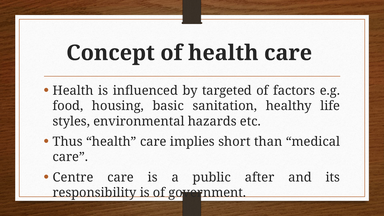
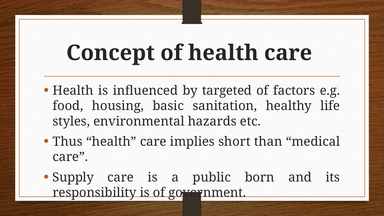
Centre: Centre -> Supply (73, 177)
after: after -> born (260, 177)
